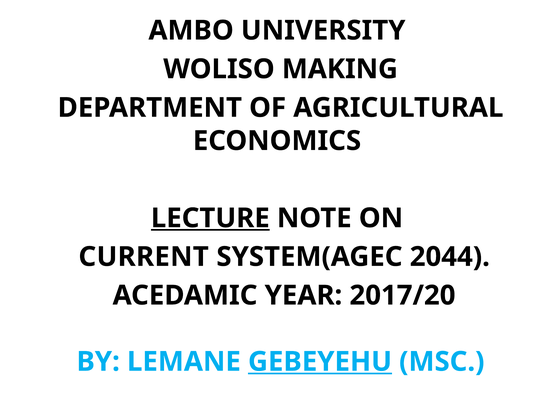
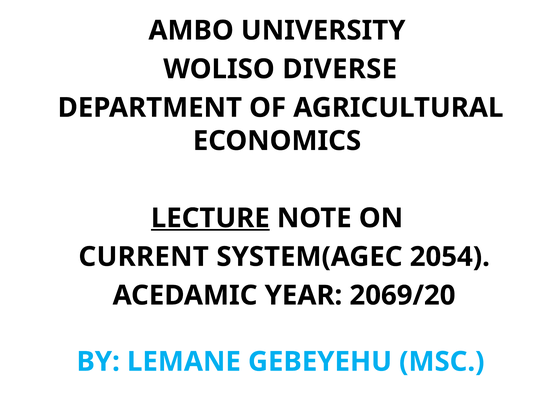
MAKING: MAKING -> DIVERSE (340, 69)
2044: 2044 -> 2054 (450, 257)
2017/20: 2017/20 -> 2069/20 (402, 295)
GEBEYEHU underline: present -> none (320, 362)
